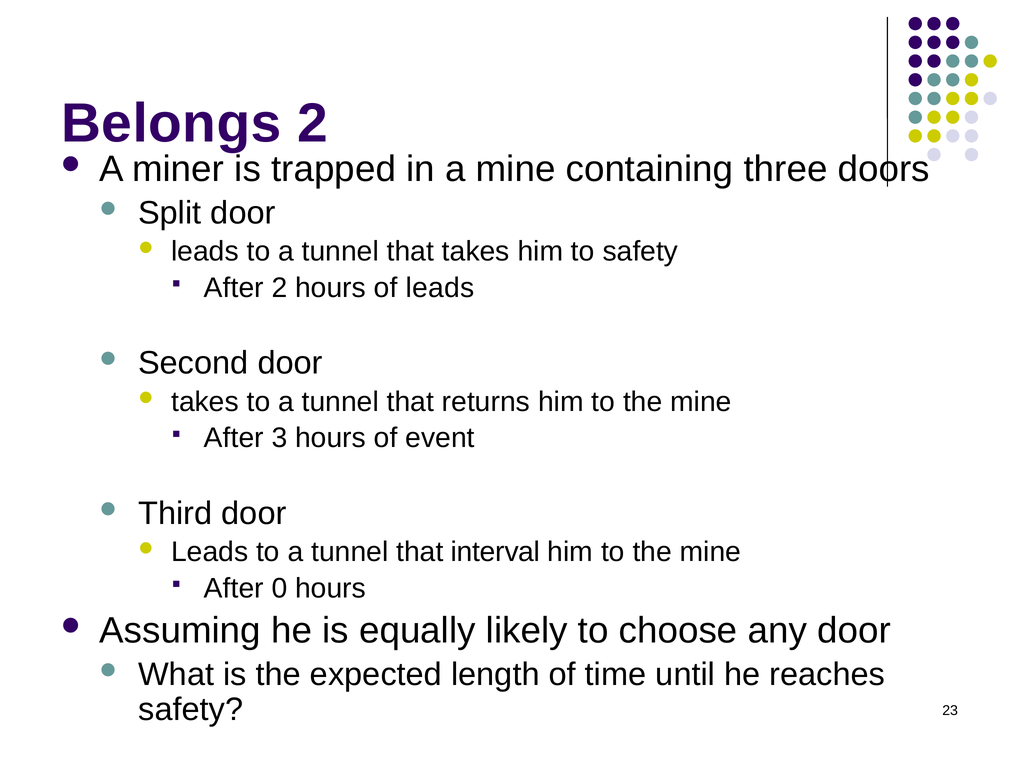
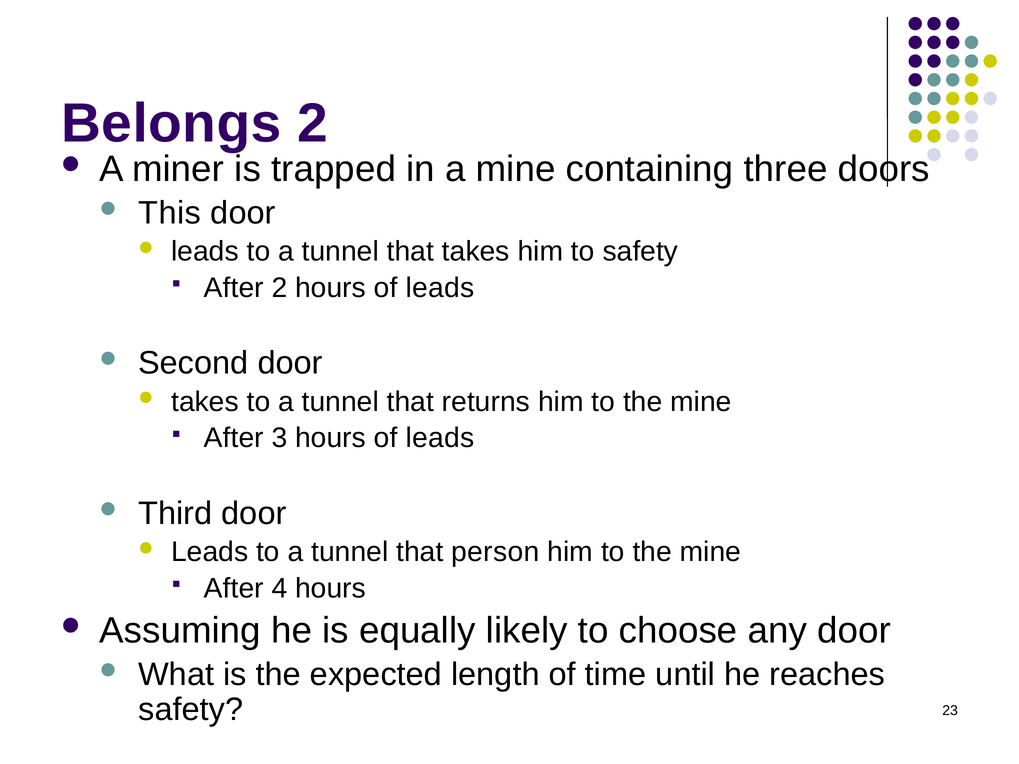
Split: Split -> This (170, 213)
3 hours of event: event -> leads (440, 438)
interval: interval -> person (495, 552)
0: 0 -> 4 (279, 588)
